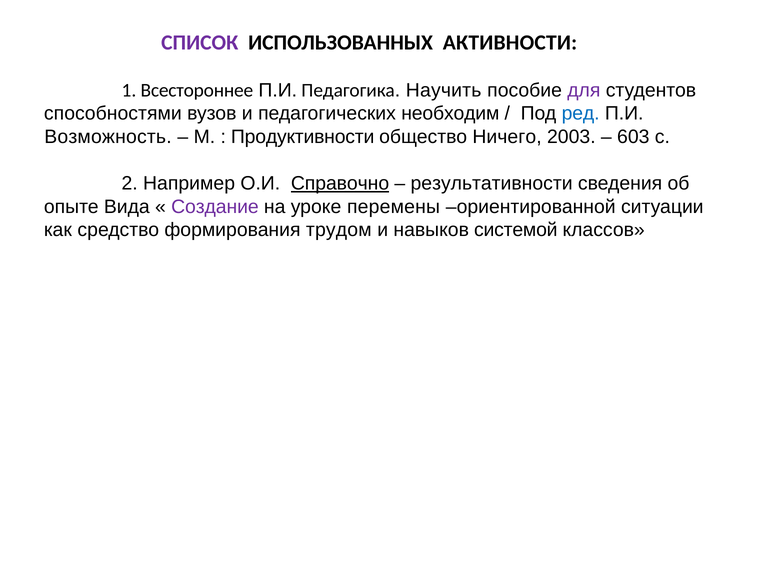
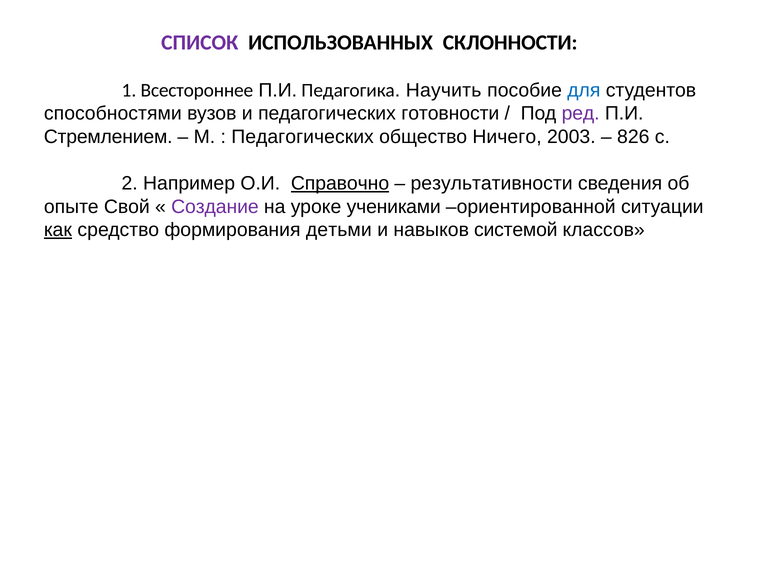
АКТИВНОСТИ: АКТИВНОСТИ -> СКЛОННОСТИ (510, 43)
для colour: purple -> blue (584, 90)
необходим: необходим -> готовности (450, 114)
ред colour: blue -> purple (581, 114)
Возможность: Возможность -> Стремлением (108, 137)
Продуктивности: Продуктивности -> Педагогических (303, 137)
603: 603 -> 826 (633, 137)
Вида: Вида -> Свой (127, 207)
перемены: перемены -> учениками (394, 207)
как underline: none -> present (58, 230)
трудом: трудом -> детьми (339, 230)
